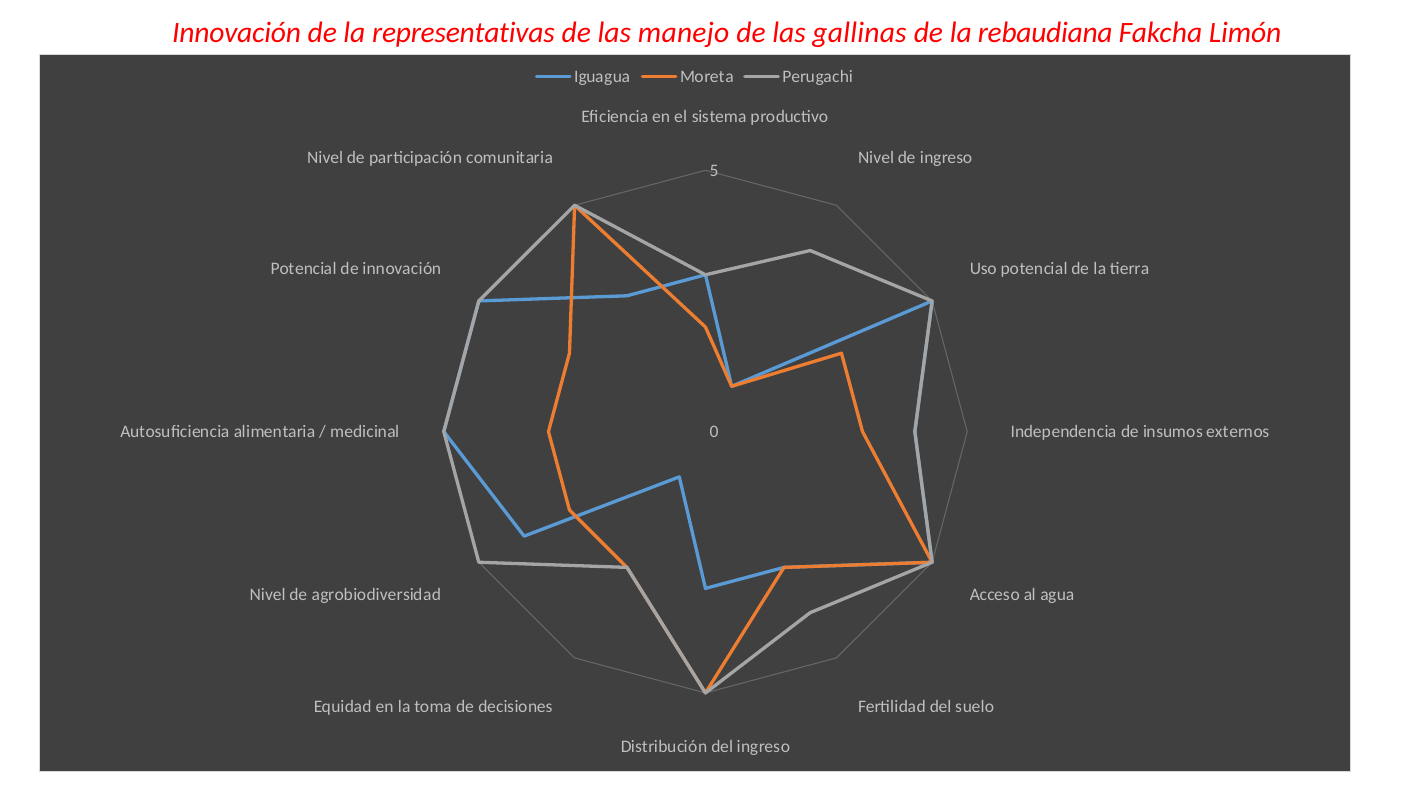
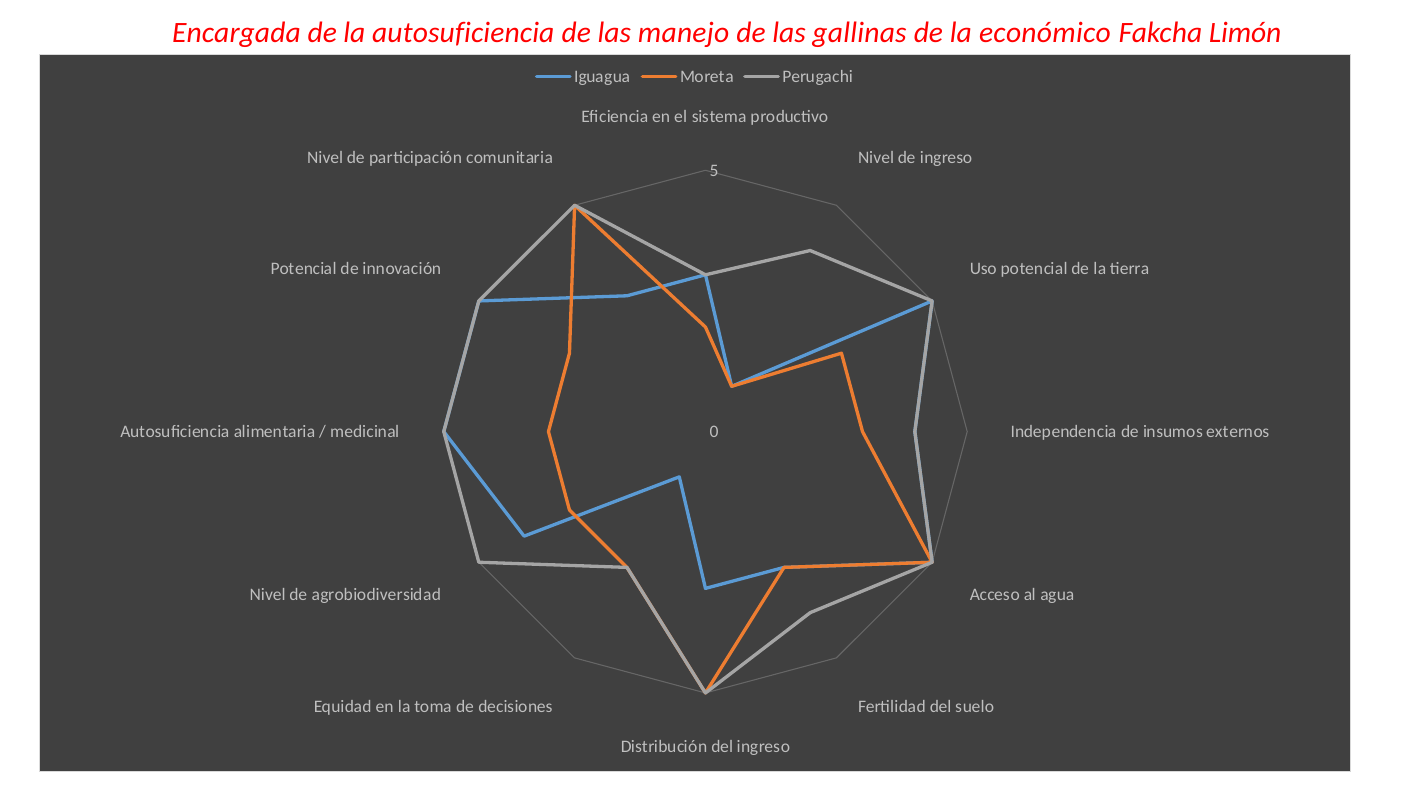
Innovación: Innovación -> Encargada (236, 32)
la representativas: representativas -> autosuficiencia (463, 32)
rebaudiana: rebaudiana -> económico (1045, 32)
